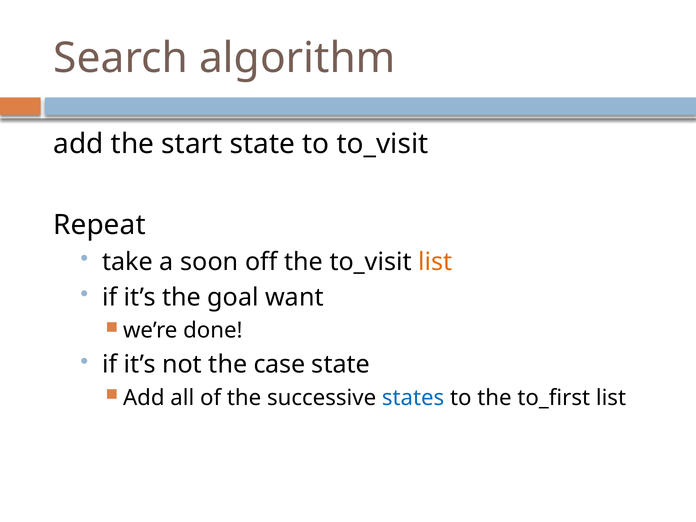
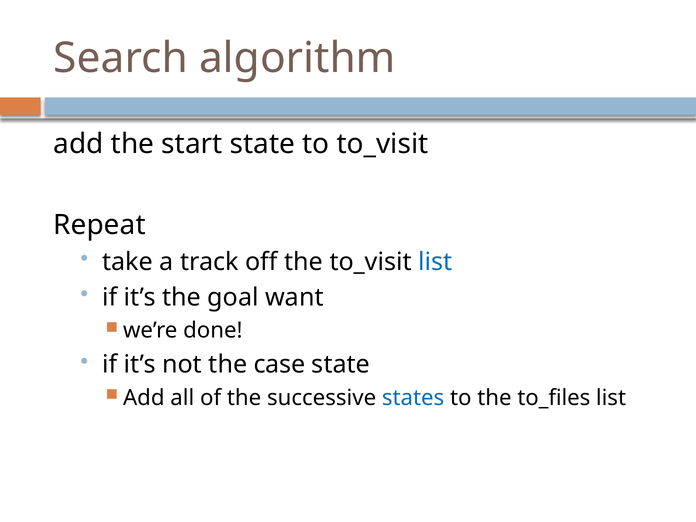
soon: soon -> track (209, 262)
list colour: orange -> blue (435, 262)
to_first: to_first -> to_files (554, 398)
